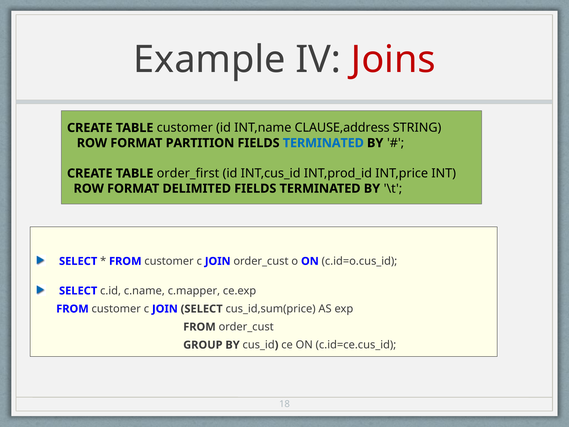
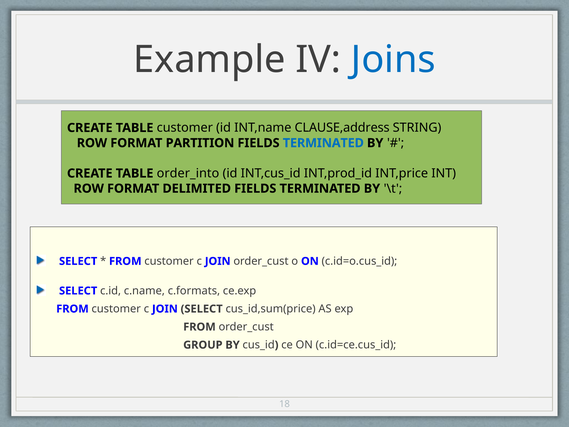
Joins colour: red -> blue (393, 60)
order_first: order_first -> order_into (188, 173)
c.mapper: c.mapper -> c.formats (194, 291)
